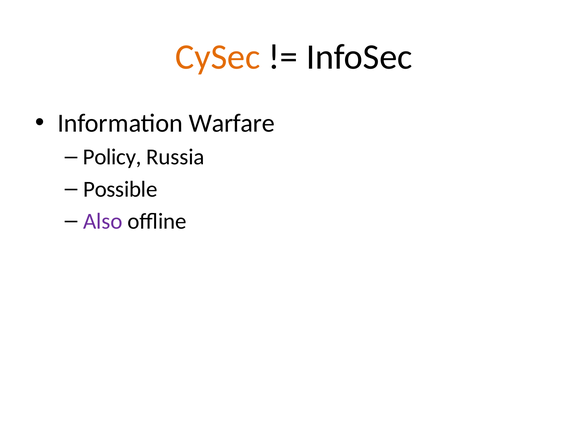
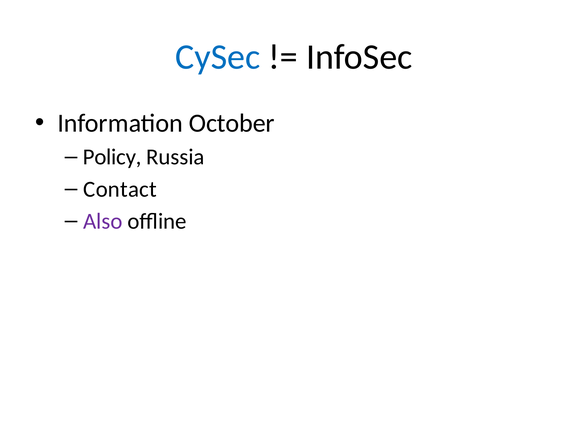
CySec colour: orange -> blue (218, 57)
Warfare: Warfare -> October (232, 123)
Possible: Possible -> Contact (120, 189)
